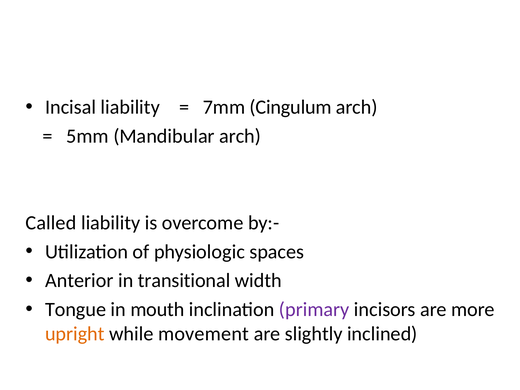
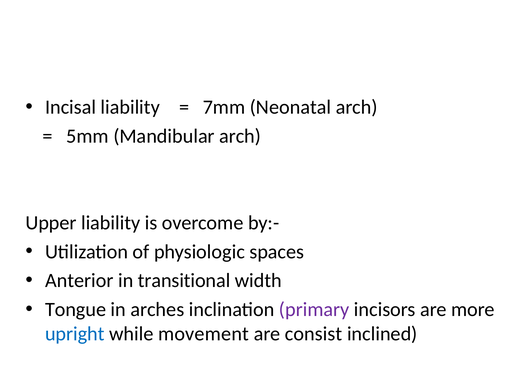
Cingulum: Cingulum -> Neonatal (291, 107)
Called: Called -> Upper (51, 223)
mouth: mouth -> arches (157, 310)
upright colour: orange -> blue (75, 334)
slightly: slightly -> consist (314, 334)
